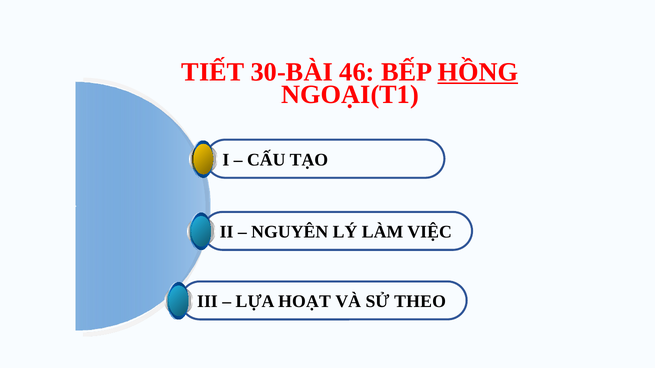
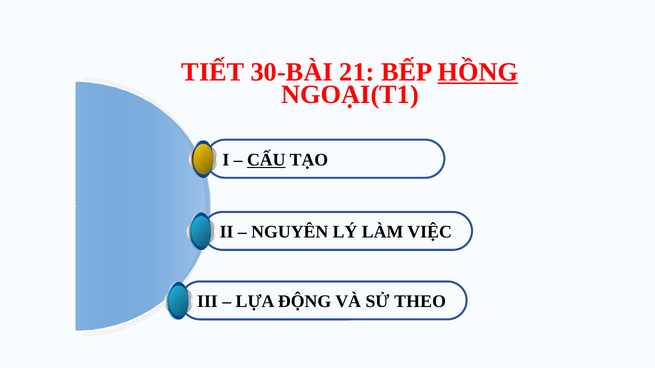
46: 46 -> 21 (357, 72)
CẤU underline: none -> present (266, 160)
HOẠT: HOẠT -> ĐỘNG (305, 302)
